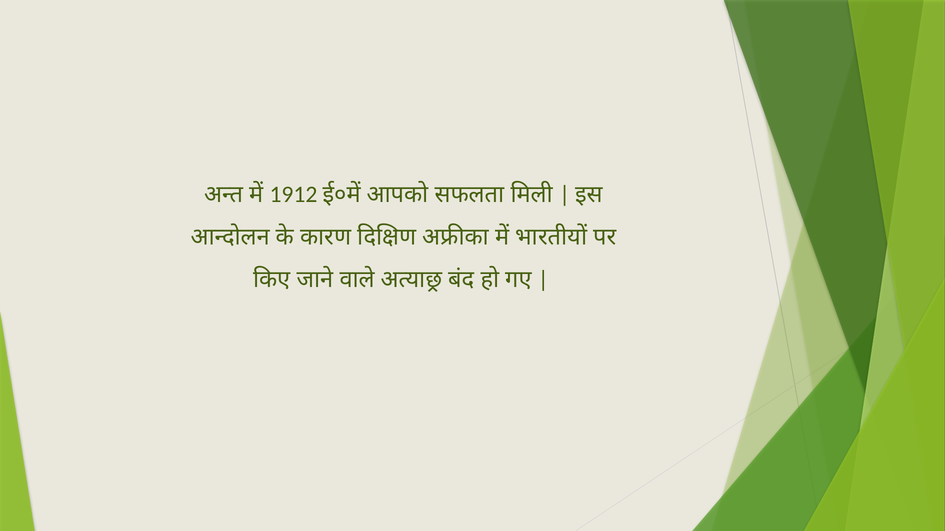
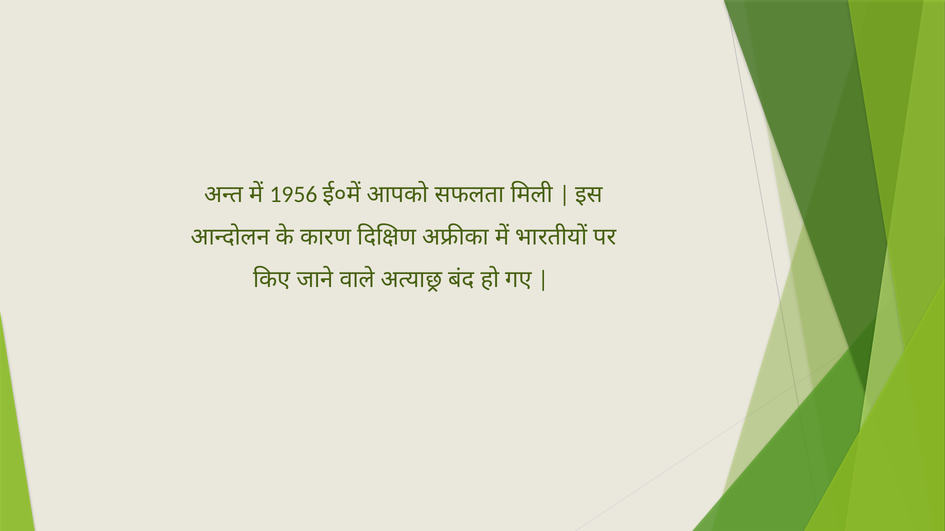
1912: 1912 -> 1956 (293, 195)
